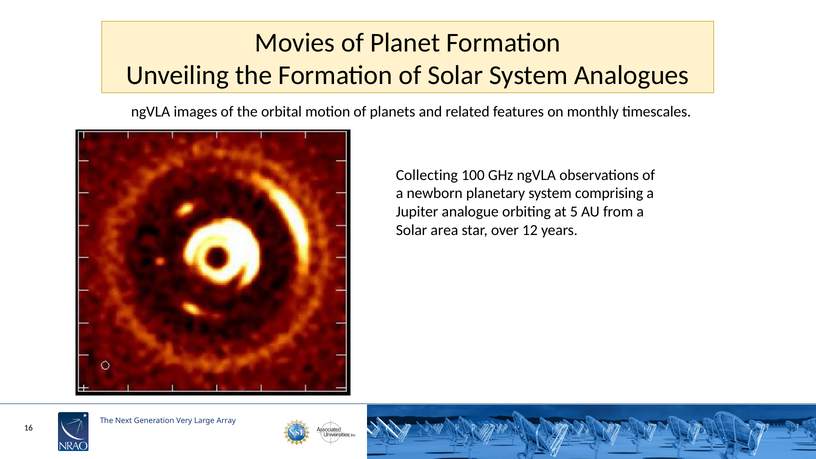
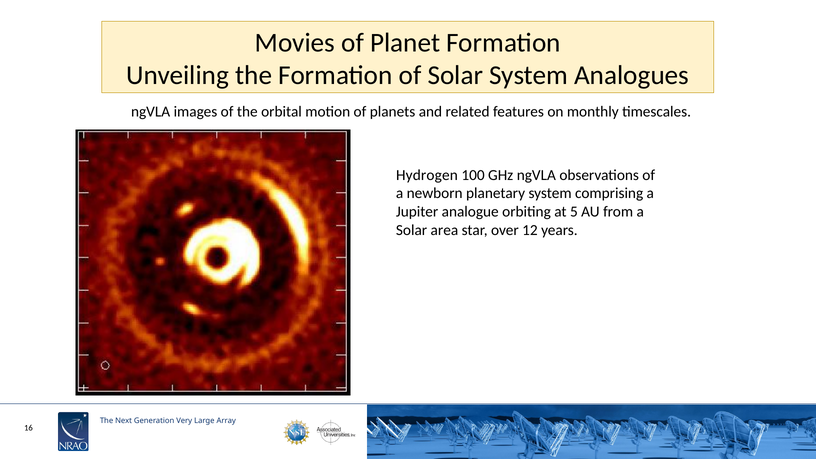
Collecting: Collecting -> Hydrogen (427, 175)
